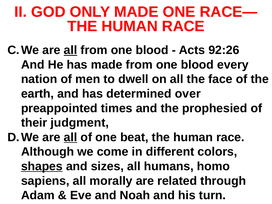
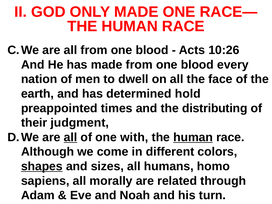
all underline: present -> none (71, 50)
92:26: 92:26 -> 10:26 (224, 50)
over: over -> hold (188, 94)
prophesied: prophesied -> distributing (215, 108)
beat: beat -> with (134, 137)
human underline: none -> present (193, 137)
